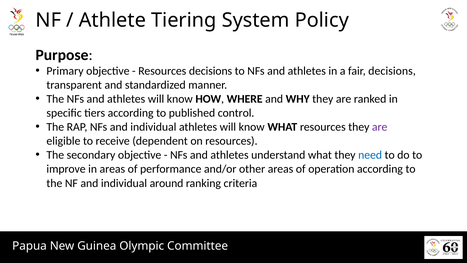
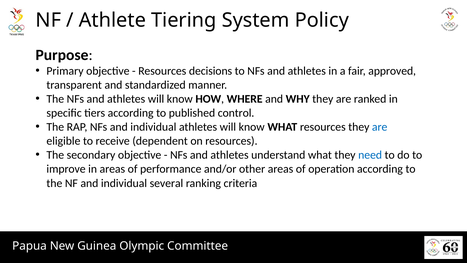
fair decisions: decisions -> approved (392, 71)
are colour: purple -> blue (380, 127)
around: around -> several (166, 183)
